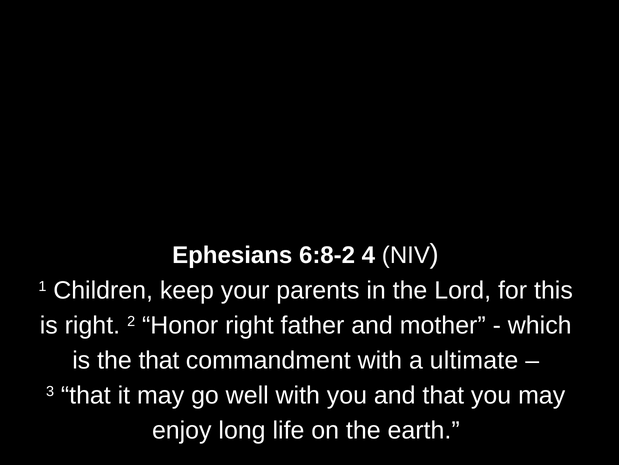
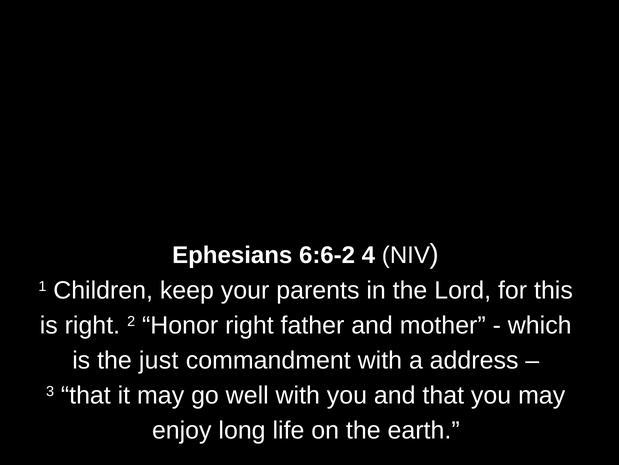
6:8-2: 6:8-2 -> 6:6-2 (327, 255)
the that: that -> just (159, 360)
ultimate: ultimate -> address (474, 360)
